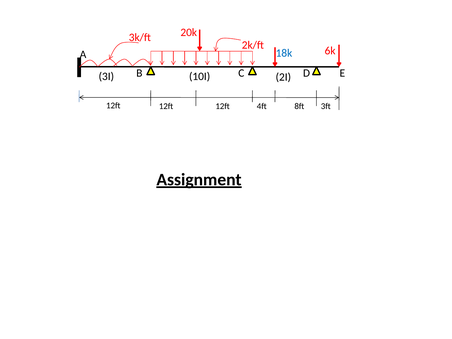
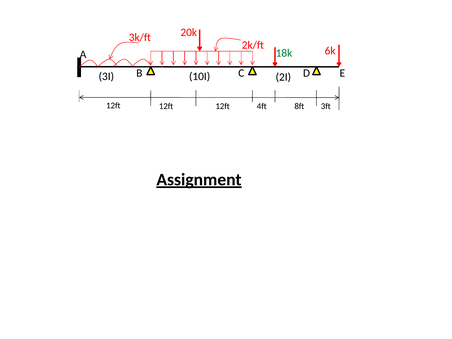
18k colour: blue -> green (284, 53)
